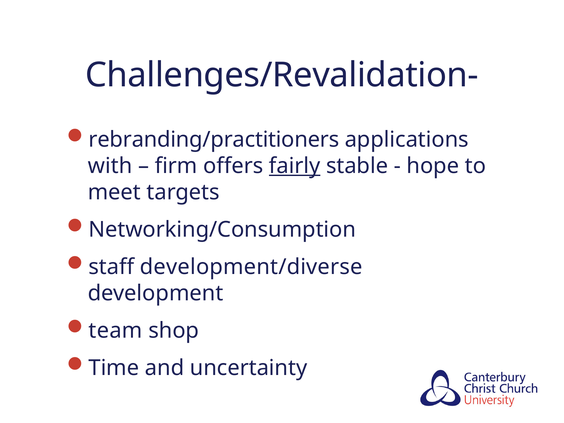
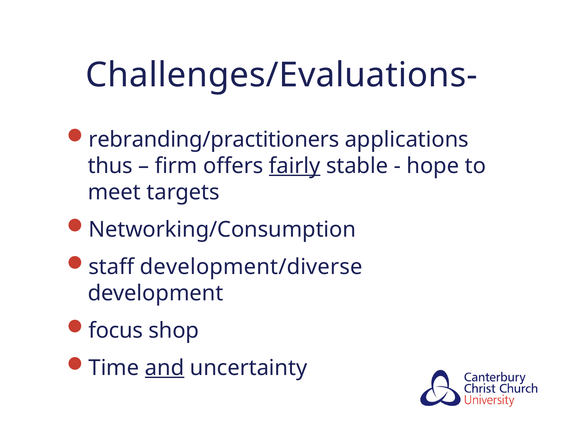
Challenges/Revalidation-: Challenges/Revalidation- -> Challenges/Evaluations- (282, 75)
with: with -> thus (110, 166)
team: team -> focus (116, 331)
and underline: none -> present (165, 368)
